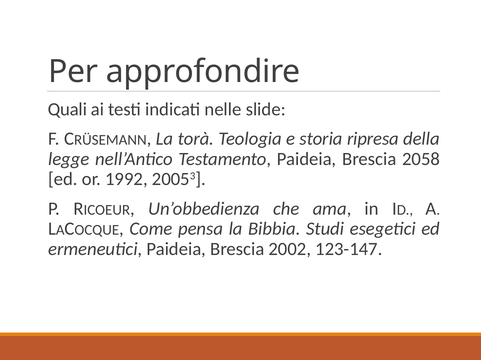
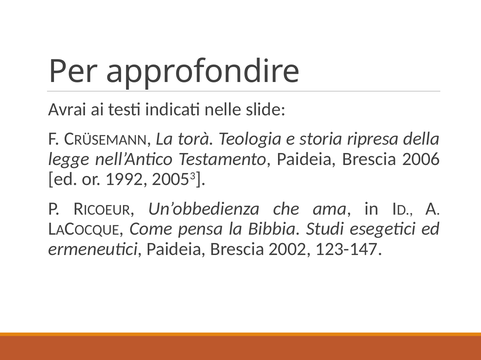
Quali: Quali -> Avrai (67, 109)
2058: 2058 -> 2006 (421, 159)
